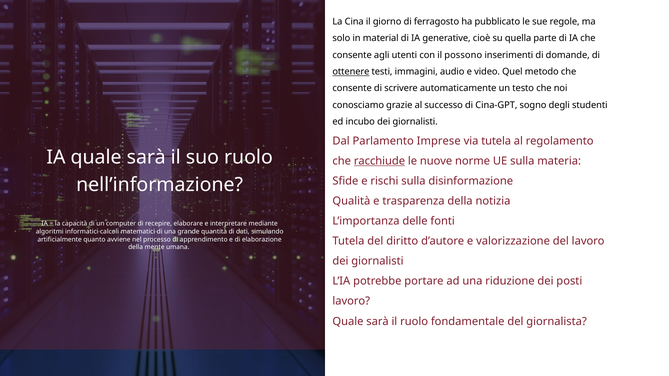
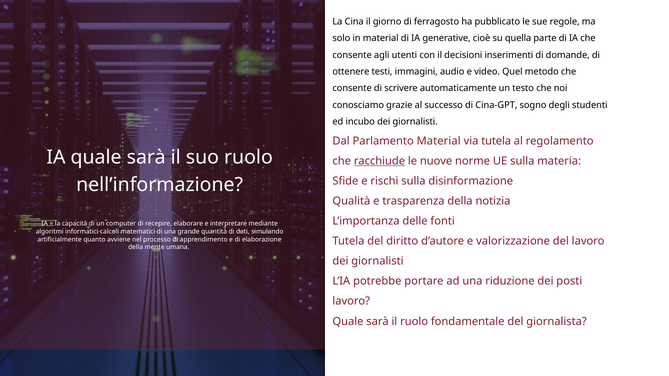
possono: possono -> decisioni (463, 55)
ottenere underline: present -> none (351, 72)
Parlamento Imprese: Imprese -> Material (439, 141)
